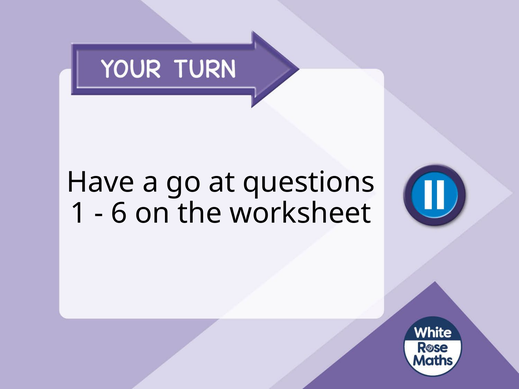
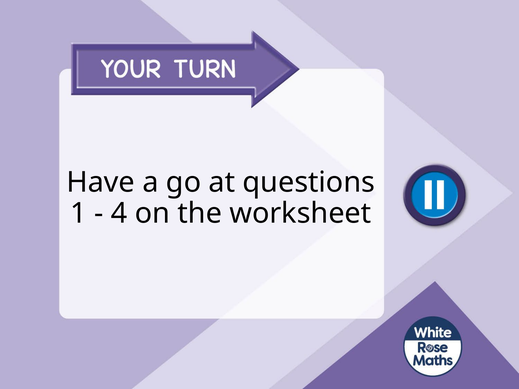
6: 6 -> 4 (119, 214)
